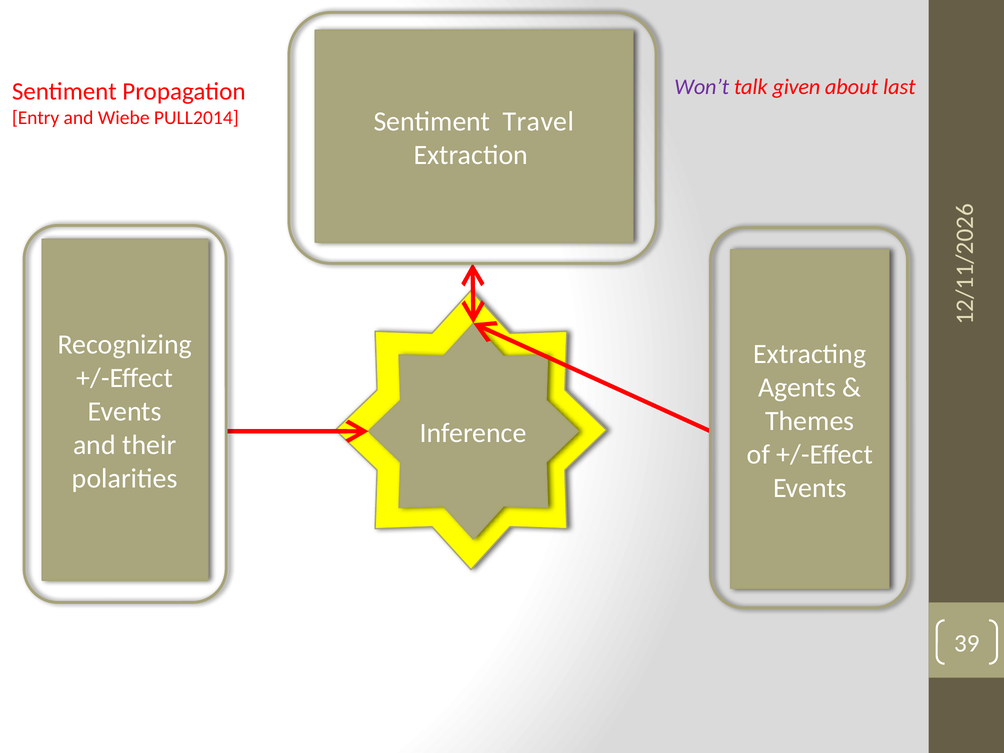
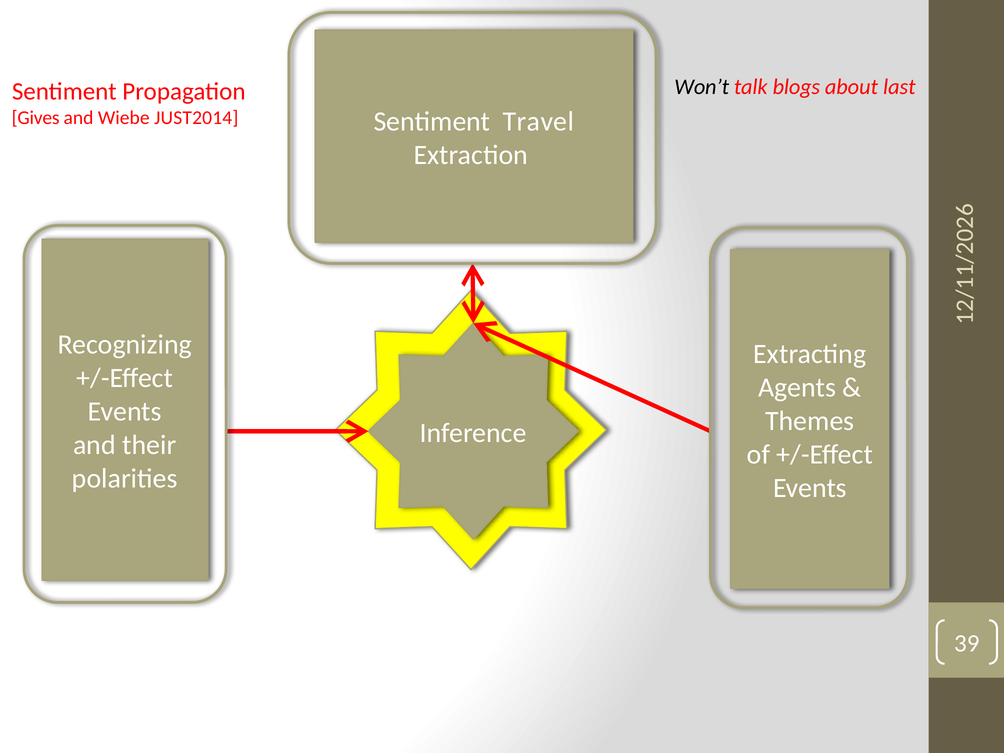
Won’t colour: purple -> black (702, 87)
given: given -> blogs (796, 87)
Entry: Entry -> Gives (36, 118)
PULL2014: PULL2014 -> JUST2014 (196, 118)
